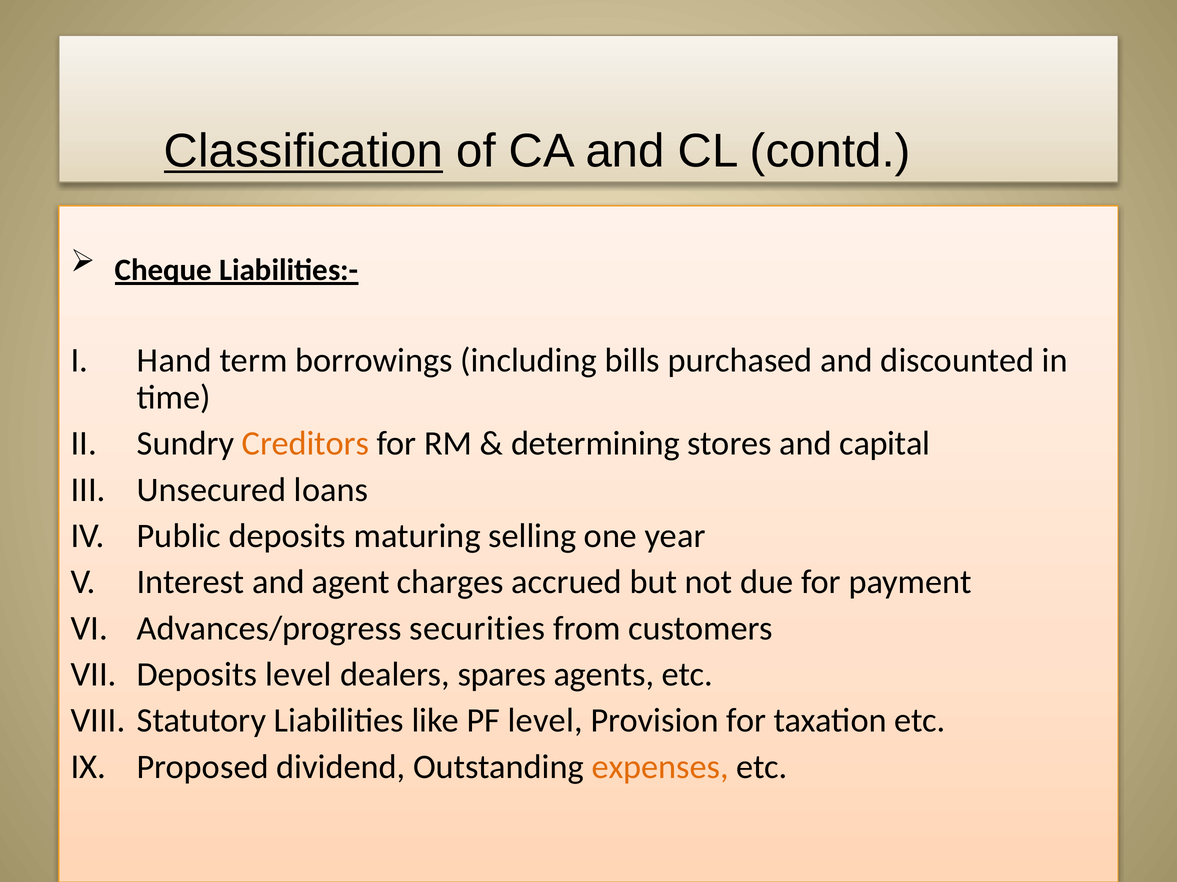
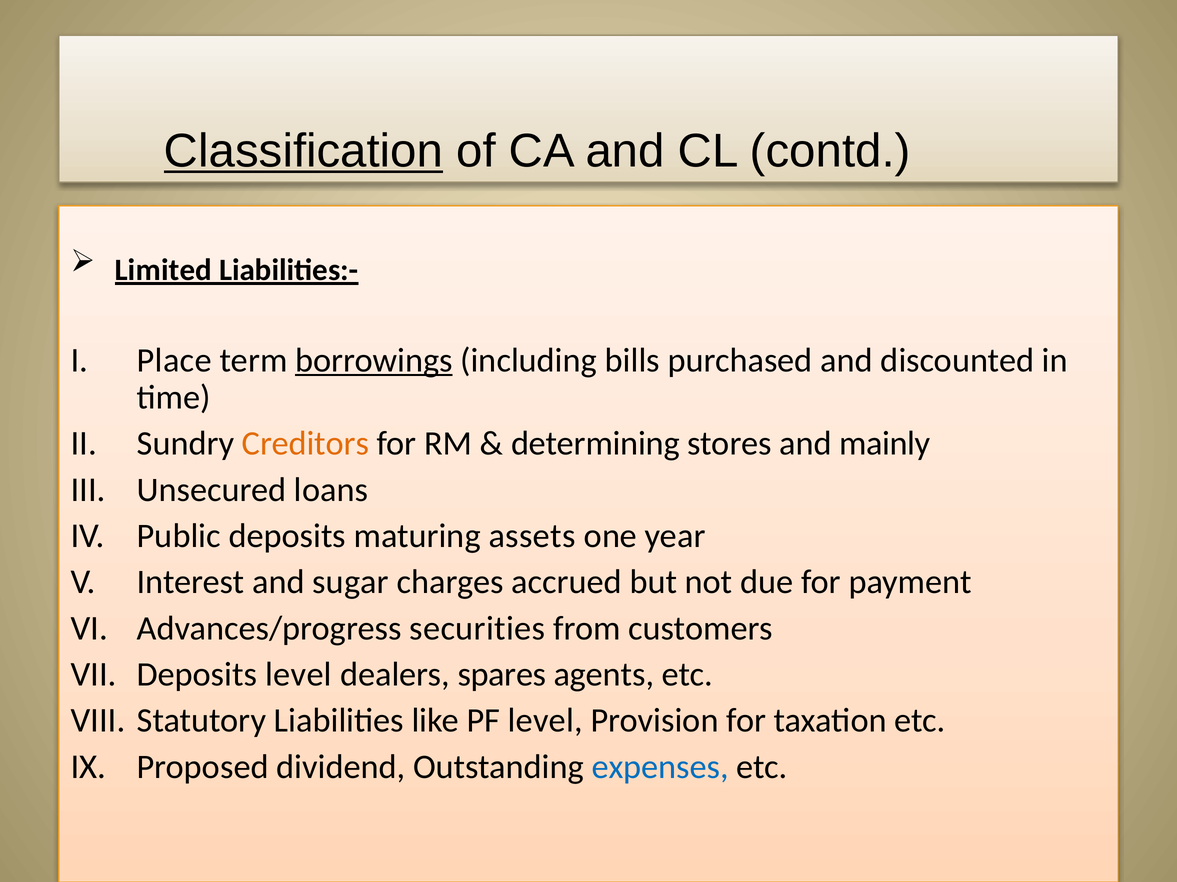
Cheque: Cheque -> Limited (163, 270)
Hand: Hand -> Place (174, 361)
borrowings underline: none -> present (374, 361)
capital: capital -> mainly (885, 444)
selling: selling -> assets (532, 536)
agent: agent -> sugar (351, 583)
expenses colour: orange -> blue (660, 767)
